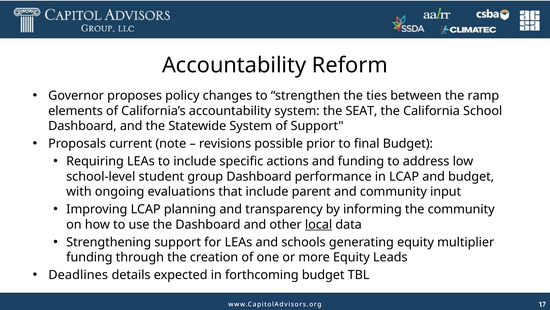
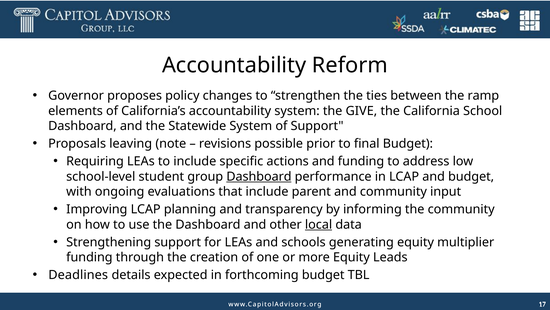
SEAT: SEAT -> GIVE (361, 111)
current: current -> leaving (131, 143)
Dashboard underline: none -> present (259, 176)
